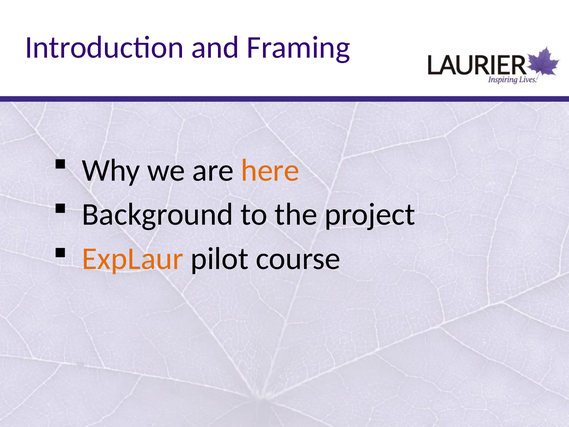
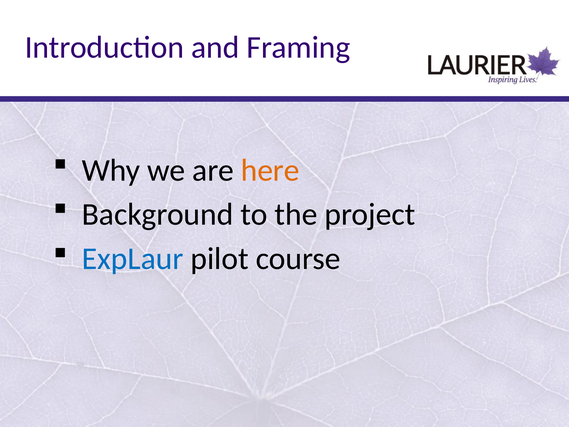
ExpLaur colour: orange -> blue (133, 259)
